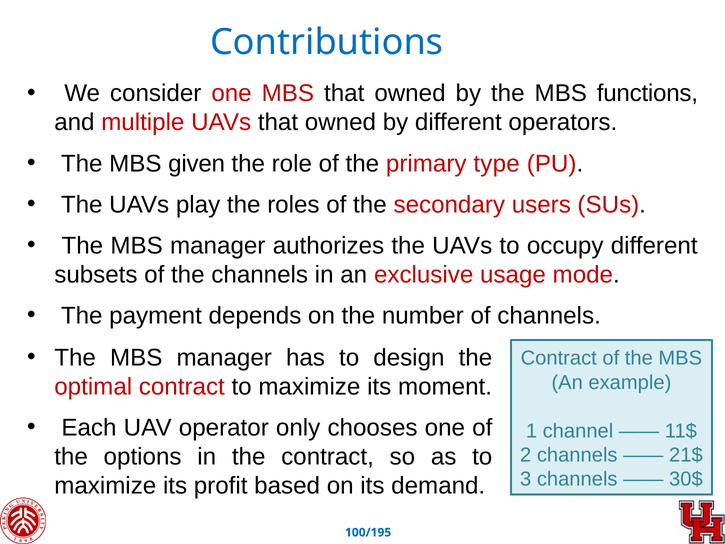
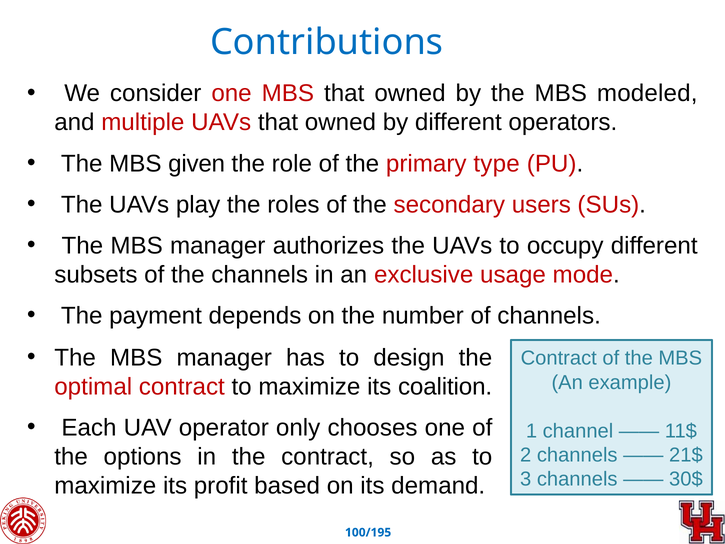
functions: functions -> modeled (647, 93)
moment: moment -> coalition (445, 386)
